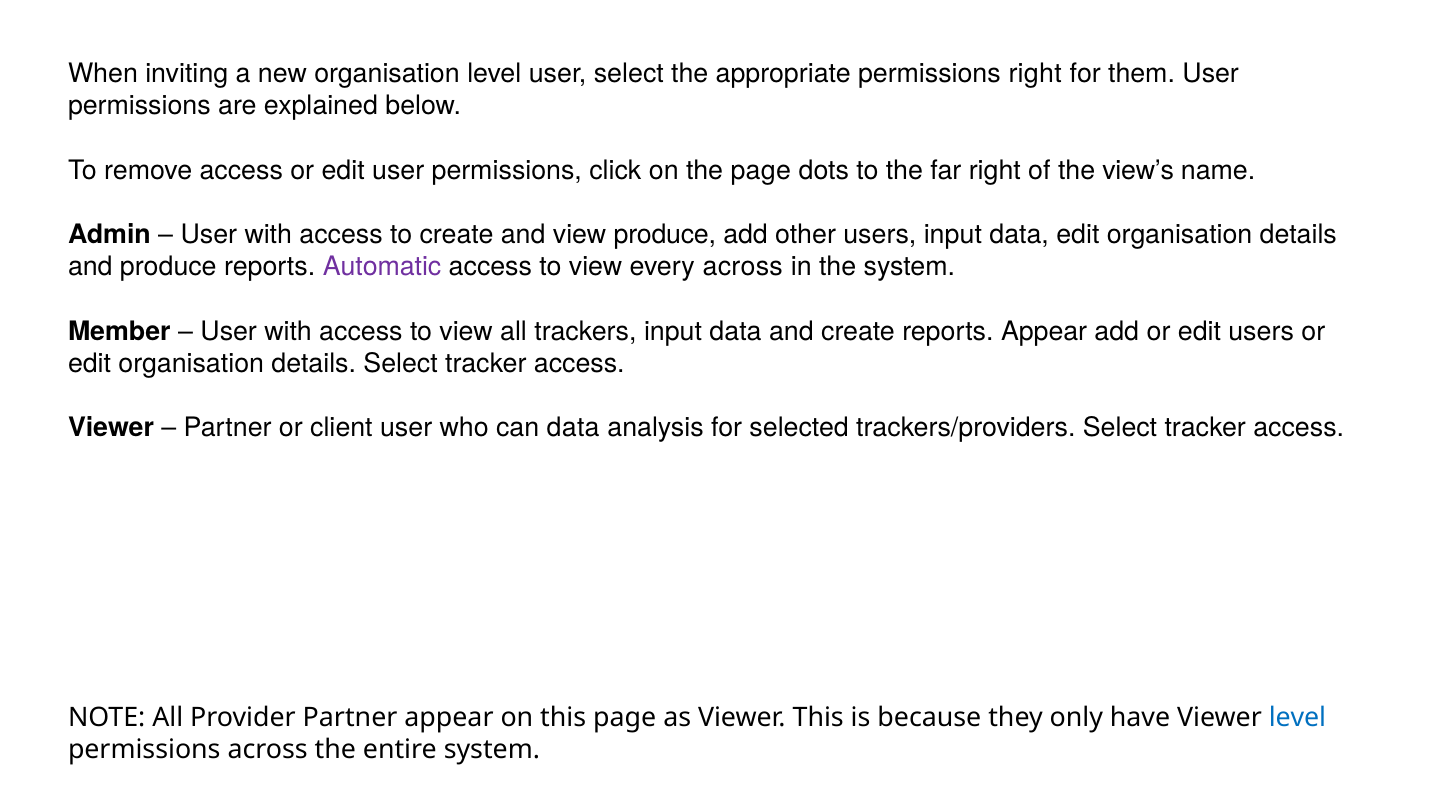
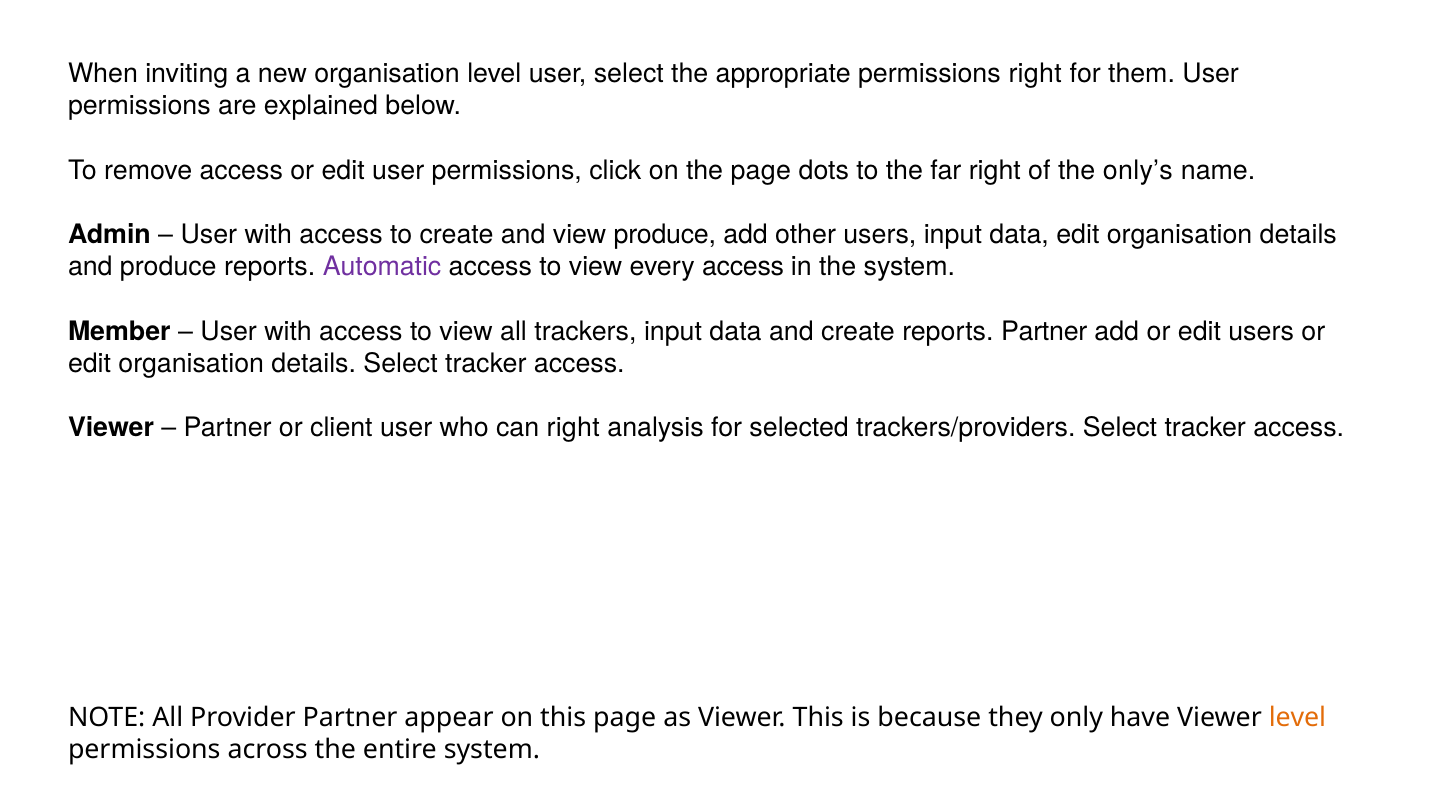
view’s: view’s -> only’s (1138, 170)
every across: across -> access (743, 267)
reports Appear: Appear -> Partner (1044, 331)
can data: data -> right (573, 428)
level colour: blue -> orange (1297, 717)
